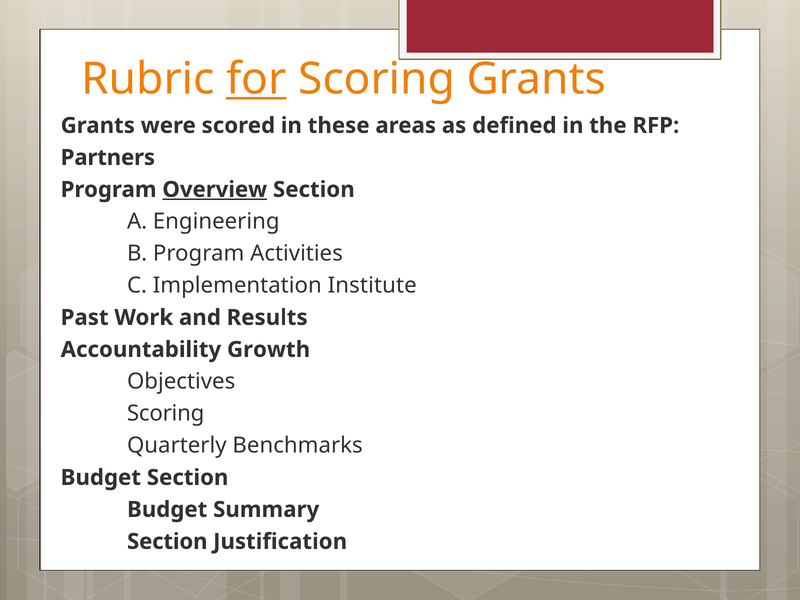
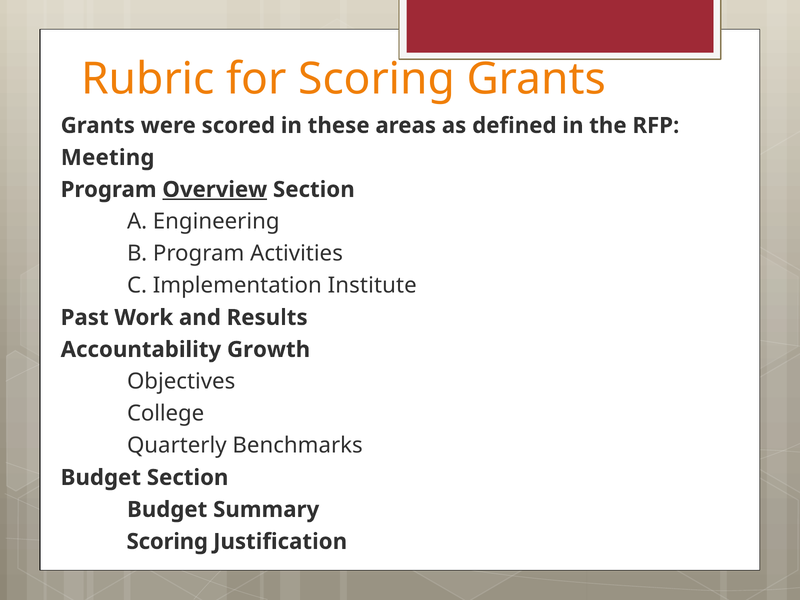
for underline: present -> none (256, 79)
Partners: Partners -> Meeting (108, 158)
Scoring: Scoring -> College (166, 414)
Section: Section -> Scoring (167, 542)
